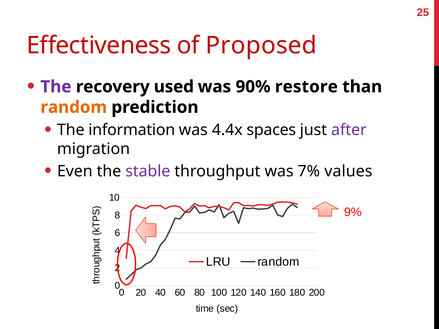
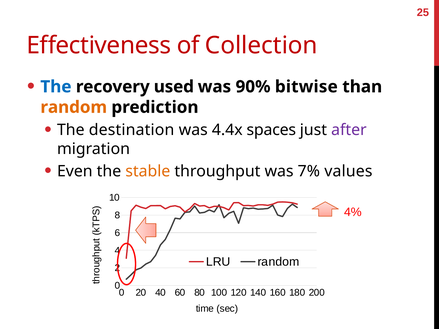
Proposed: Proposed -> Collection (261, 45)
The colour: purple -> blue (56, 87)
restore: restore -> bitwise (306, 87)
information: information -> destination (132, 130)
stable colour: purple -> orange (148, 171)
9%: 9% -> 4% (353, 212)
